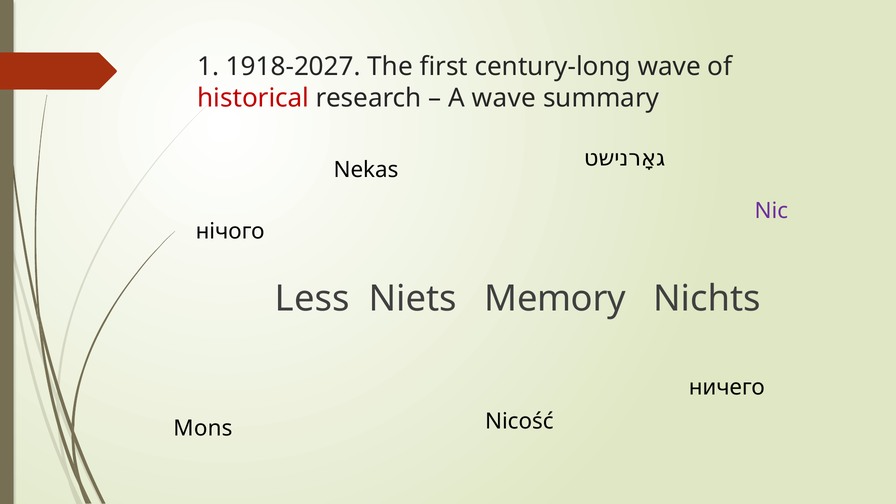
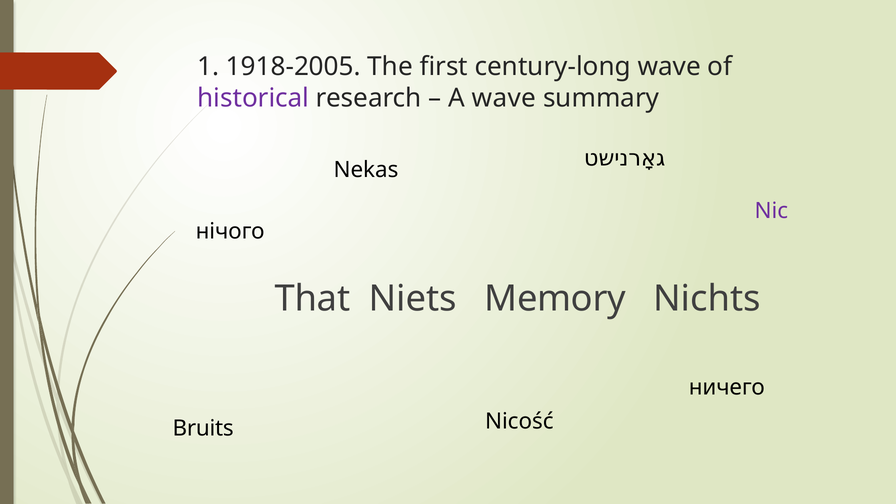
1918-2027: 1918-2027 -> 1918-2005 (293, 67)
historical colour: red -> purple (253, 98)
Less: Less -> That (312, 299)
Mons: Mons -> Bruits (203, 428)
